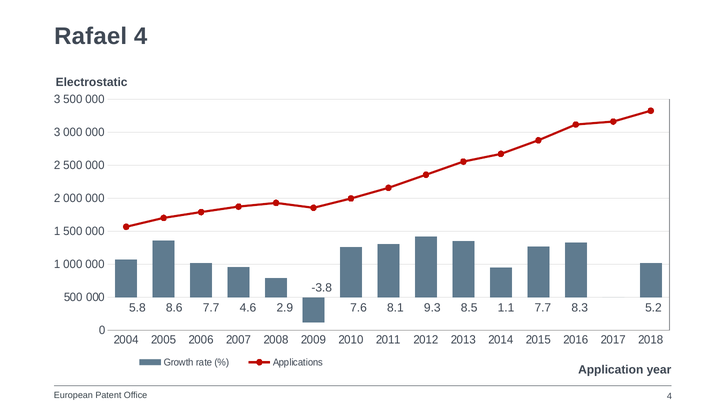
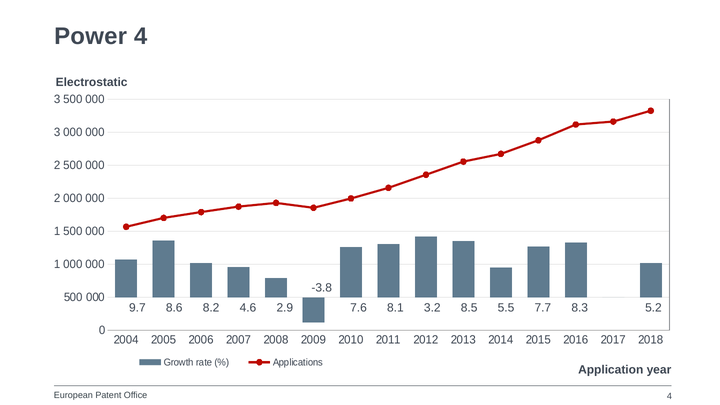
Rafael: Rafael -> Power (91, 37)
5.8: 5.8 -> 9.7 (137, 308)
8.6 7.7: 7.7 -> 8.2 (211, 308)
9.3: 9.3 -> 3.2 (432, 308)
1.1: 1.1 -> 5.5 (506, 308)
